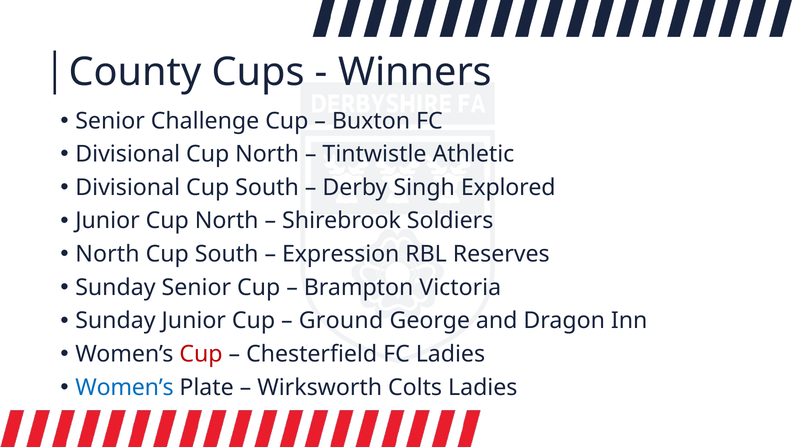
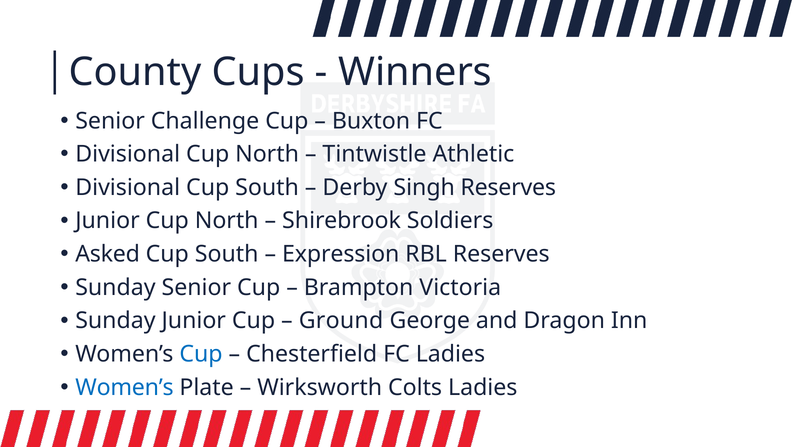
Singh Explored: Explored -> Reserves (508, 187)
North: North -> Asked (108, 254)
Cup colour: red -> blue (201, 354)
